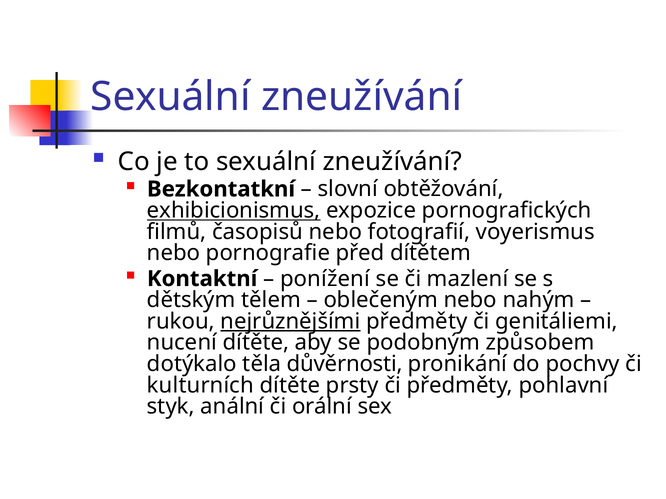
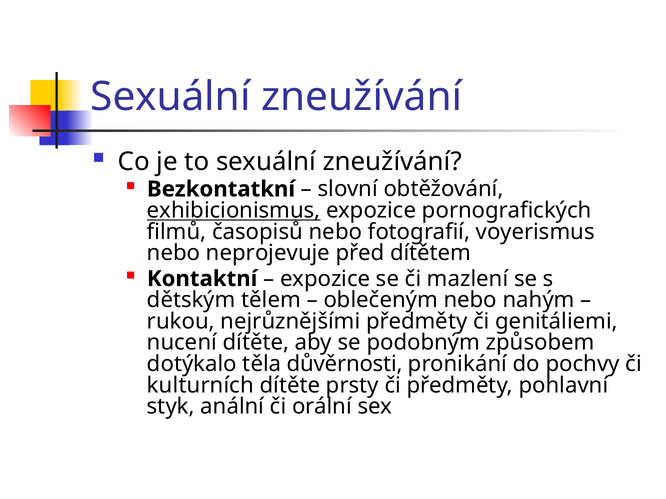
pornografie: pornografie -> neprojevuje (268, 253)
ponížení: ponížení -> expozice (325, 279)
nejrůznějšími underline: present -> none (290, 322)
